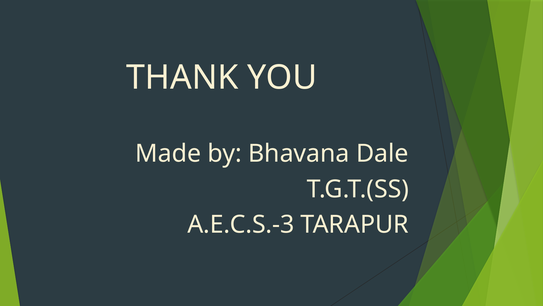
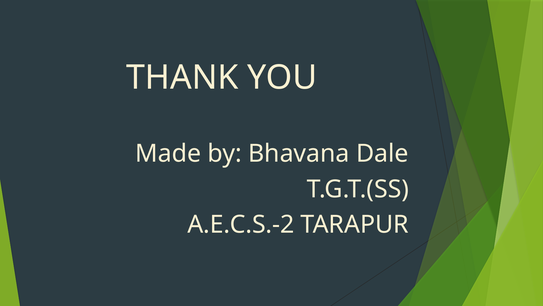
A.E.C.S.-3: A.E.C.S.-3 -> A.E.C.S.-2 (241, 224)
